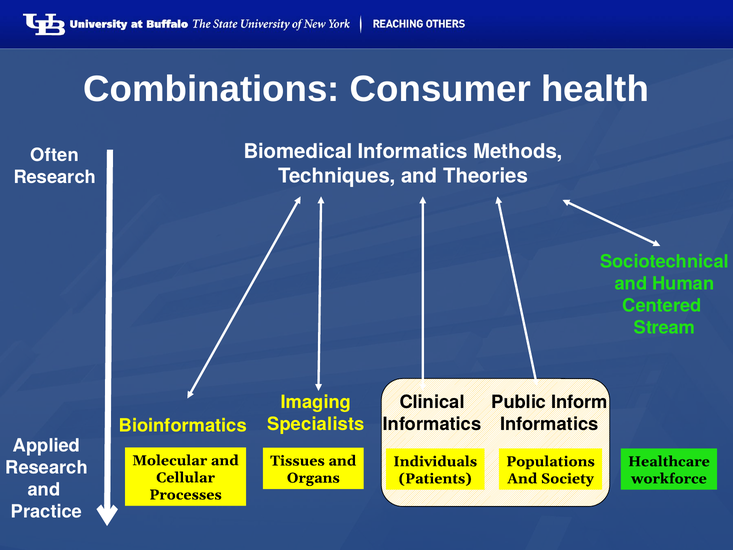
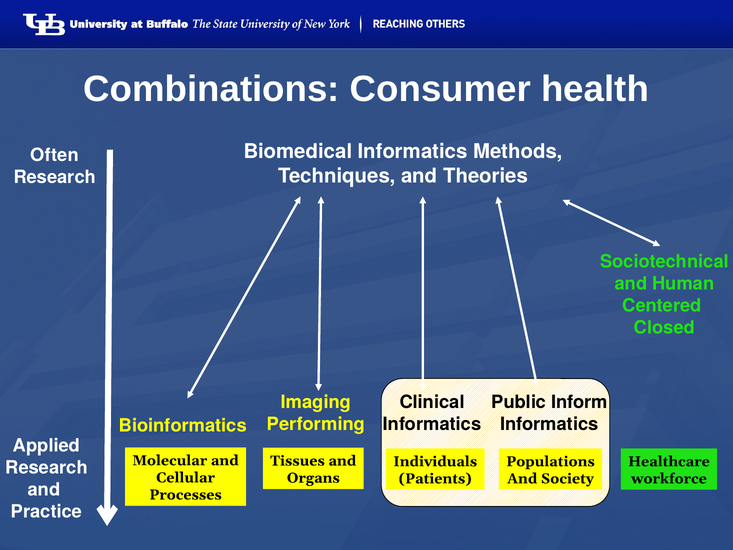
Stream: Stream -> Closed (664, 328)
Specialists: Specialists -> Performing (316, 424)
